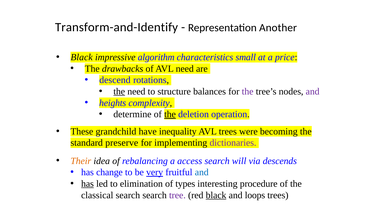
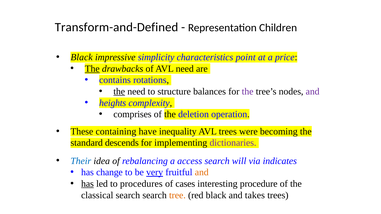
Transform-and-Identify: Transform-and-Identify -> Transform-and-Defined (116, 27)
Another: Another -> Children (278, 28)
algorithm: algorithm -> simplicity (156, 57)
small: small -> point (246, 57)
The underline: none -> present (92, 69)
descend: descend -> contains (115, 80)
determine: determine -> comprises (132, 114)
the underline: present -> none (170, 114)
grandchild: grandchild -> containing (116, 132)
preserve: preserve -> descends (122, 143)
Their colour: orange -> blue (81, 161)
descends: descends -> indicates (280, 161)
and colour: blue -> orange (202, 173)
elimination: elimination -> procedures (141, 184)
types: types -> cases (185, 184)
tree colour: purple -> orange (177, 195)
black underline: present -> none (216, 195)
loops: loops -> takes (255, 195)
